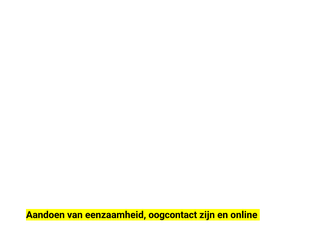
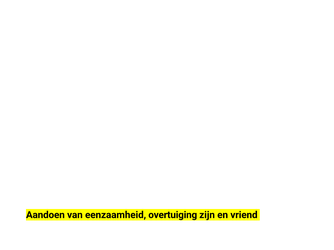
oogcontact: oogcontact -> overtuiging (173, 215)
online: online -> vriend (244, 215)
